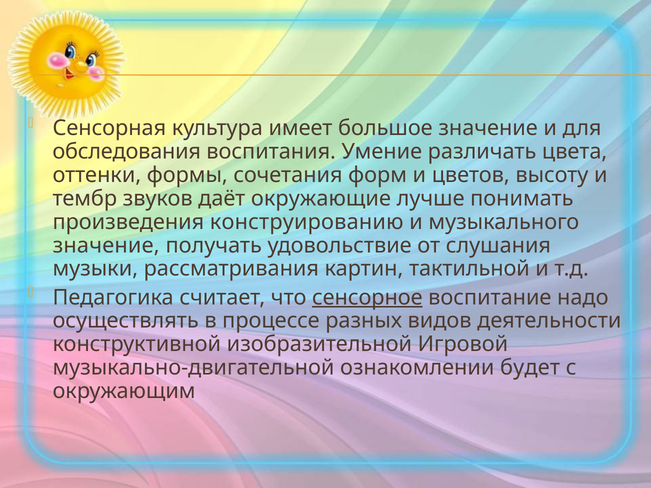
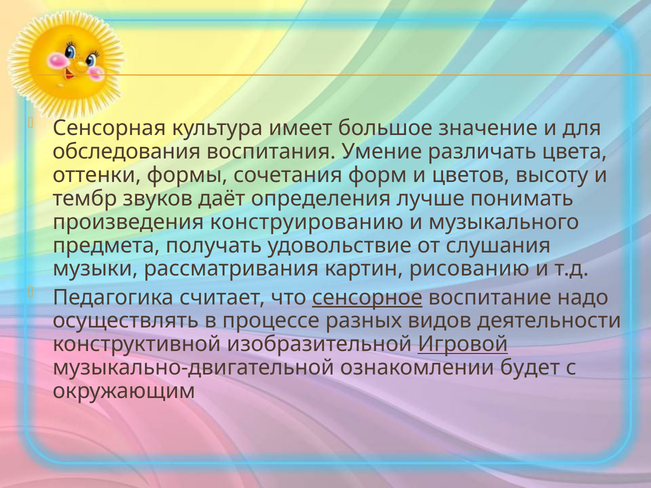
окружающие: окружающие -> определения (321, 199)
значение: значение -> предмета (106, 246)
тактильной: тактильной -> рисованию (469, 269)
Игровой underline: none -> present (463, 344)
